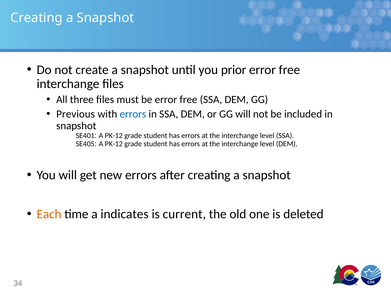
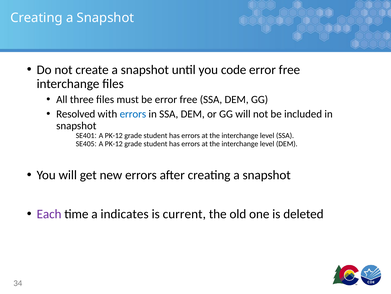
prior: prior -> code (234, 70)
Previous: Previous -> Resolved (76, 114)
Each colour: orange -> purple (49, 214)
